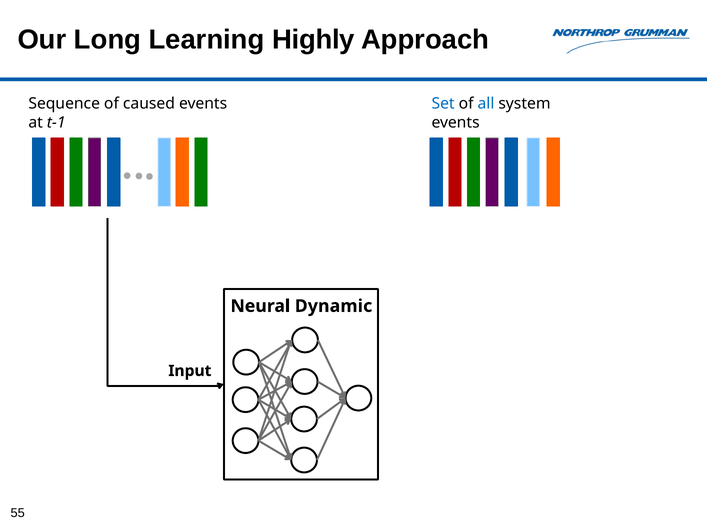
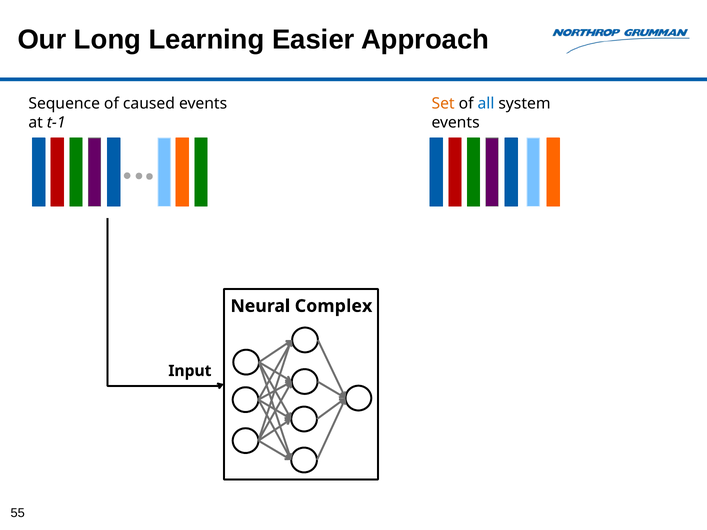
Highly: Highly -> Easier (313, 40)
Set colour: blue -> orange (443, 104)
Dynamic: Dynamic -> Complex (334, 306)
